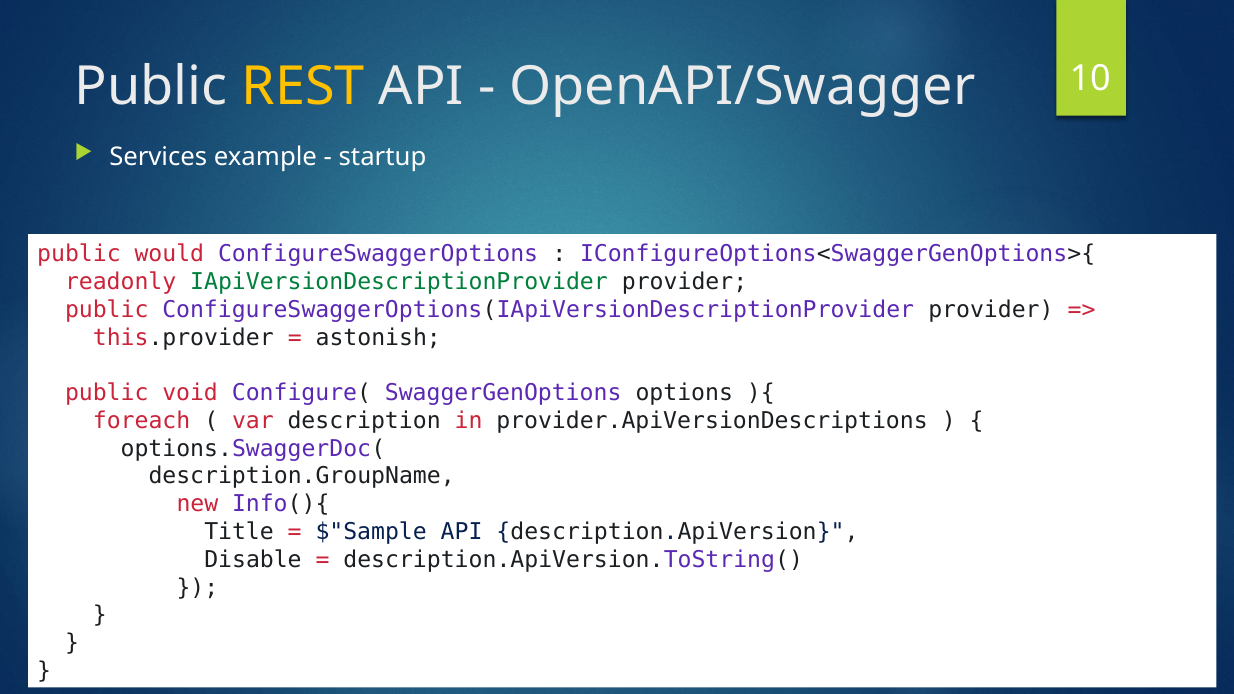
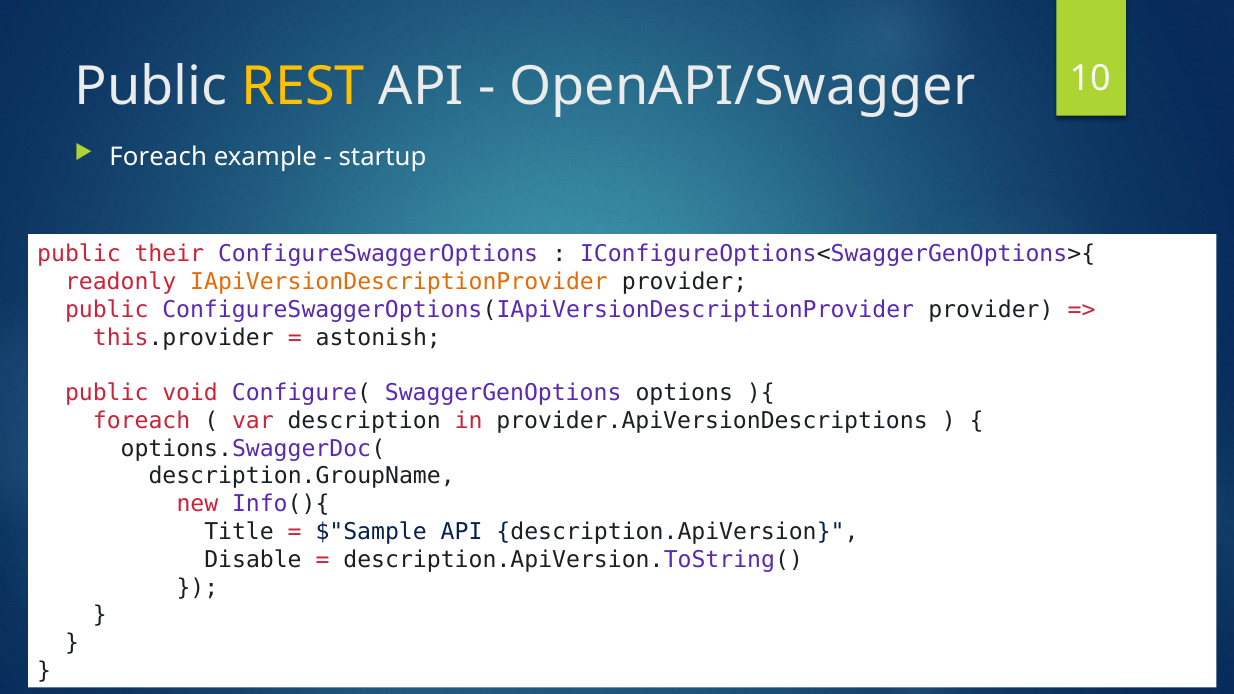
Services: Services -> Foreach (158, 157)
would: would -> their (169, 254)
IApiVersionDescriptionProvider colour: green -> orange (399, 282)
